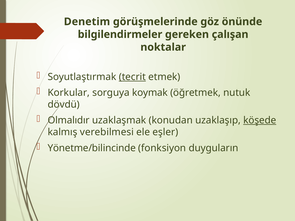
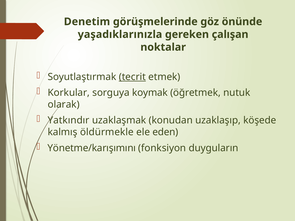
bilgilendirmeler: bilgilendirmeler -> yaşadıklarınızla (120, 34)
dövdü: dövdü -> olarak (64, 105)
Olmalıdır: Olmalıdır -> Yatkındır (69, 120)
köşede underline: present -> none (260, 120)
verebilmesi: verebilmesi -> öldürmekle (107, 132)
eşler: eşler -> eden (165, 132)
Yönetme/bilincinde: Yönetme/bilincinde -> Yönetme/karışımını (92, 148)
